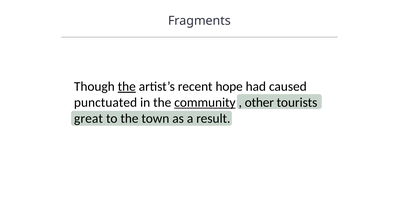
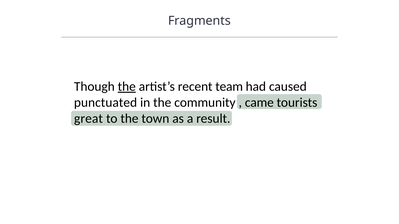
hope: hope -> team (229, 87)
community underline: present -> none (205, 103)
other: other -> came (259, 103)
